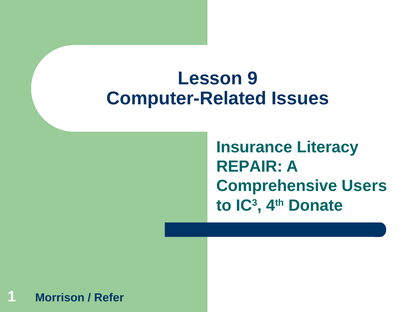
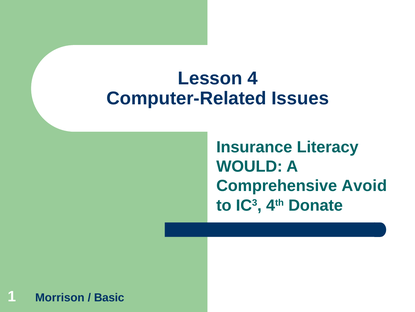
9: 9 -> 4 (253, 78)
REPAIR: REPAIR -> WOULD (249, 166)
Users: Users -> Avoid (364, 186)
Refer: Refer -> Basic (109, 297)
